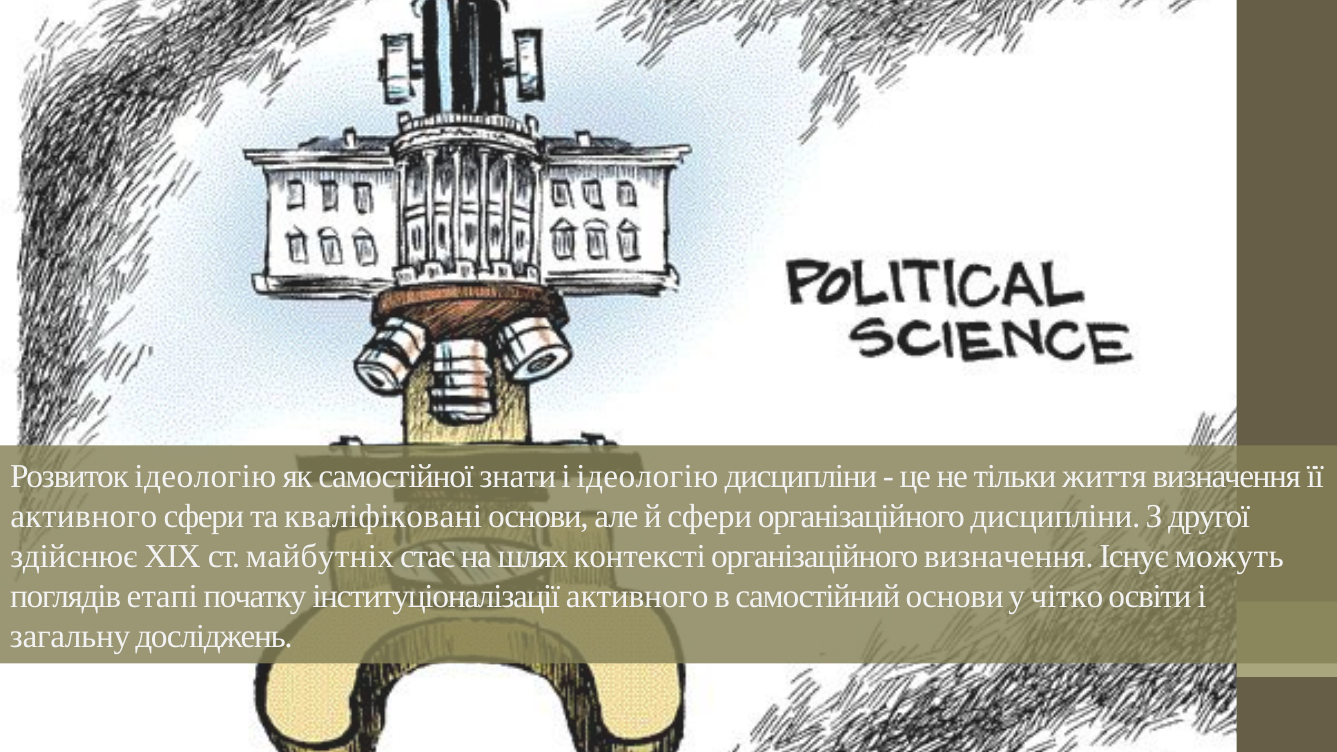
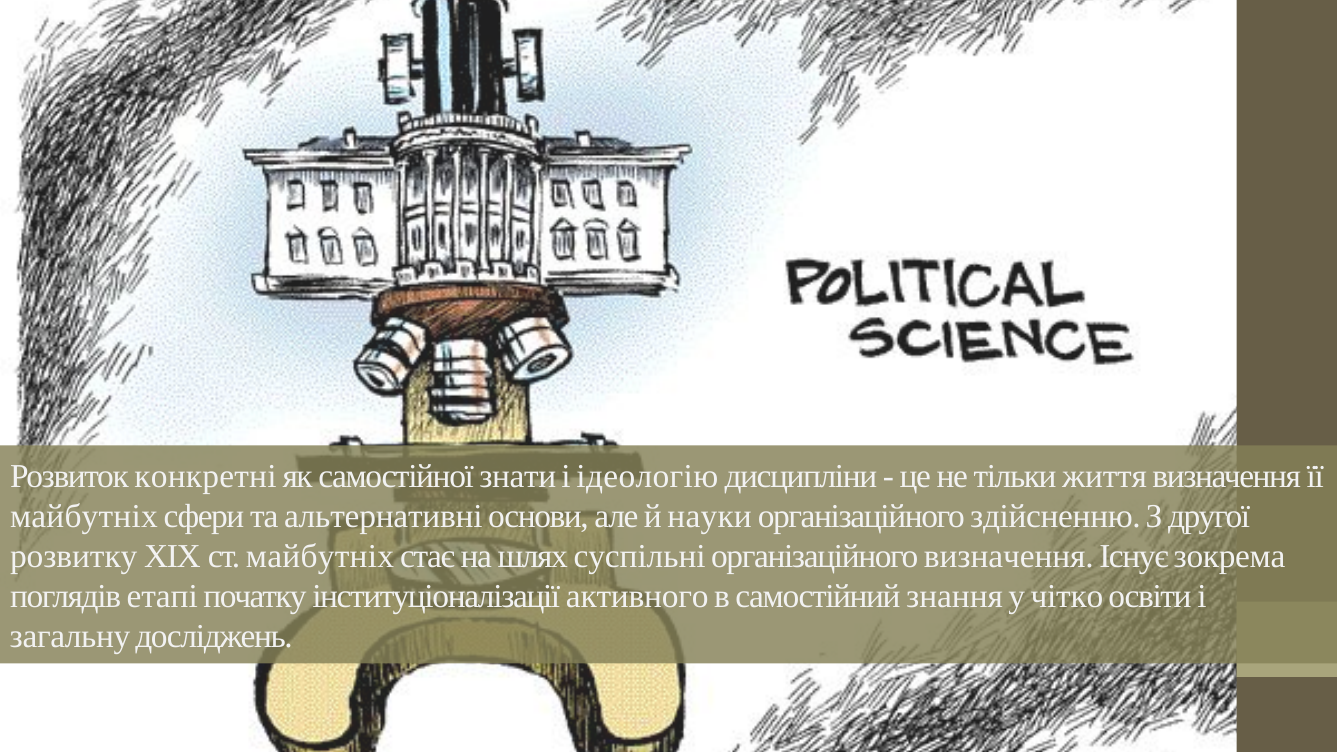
Розвиток ідеологію: ідеологію -> конкретні (205, 476)
активного: активного -> майбутніх (84, 517)
кваліфіковані: кваліфіковані -> альтернативні (383, 517)
й сфери: сфери -> науки (710, 517)
організаційного дисципліни: дисципліни -> здійсненню (1056, 517)
здійснює: здійснює -> розвитку (74, 557)
контексті: контексті -> суспільні (640, 557)
можуть: можуть -> зокрема (1230, 557)
самостійний основи: основи -> знання (955, 597)
